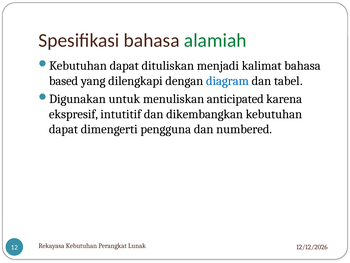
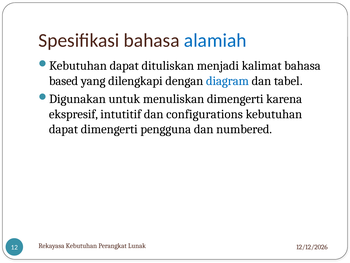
alamiah colour: green -> blue (215, 40)
menuliskan anticipated: anticipated -> dimengerti (235, 99)
dikembangkan: dikembangkan -> configurations (205, 114)
